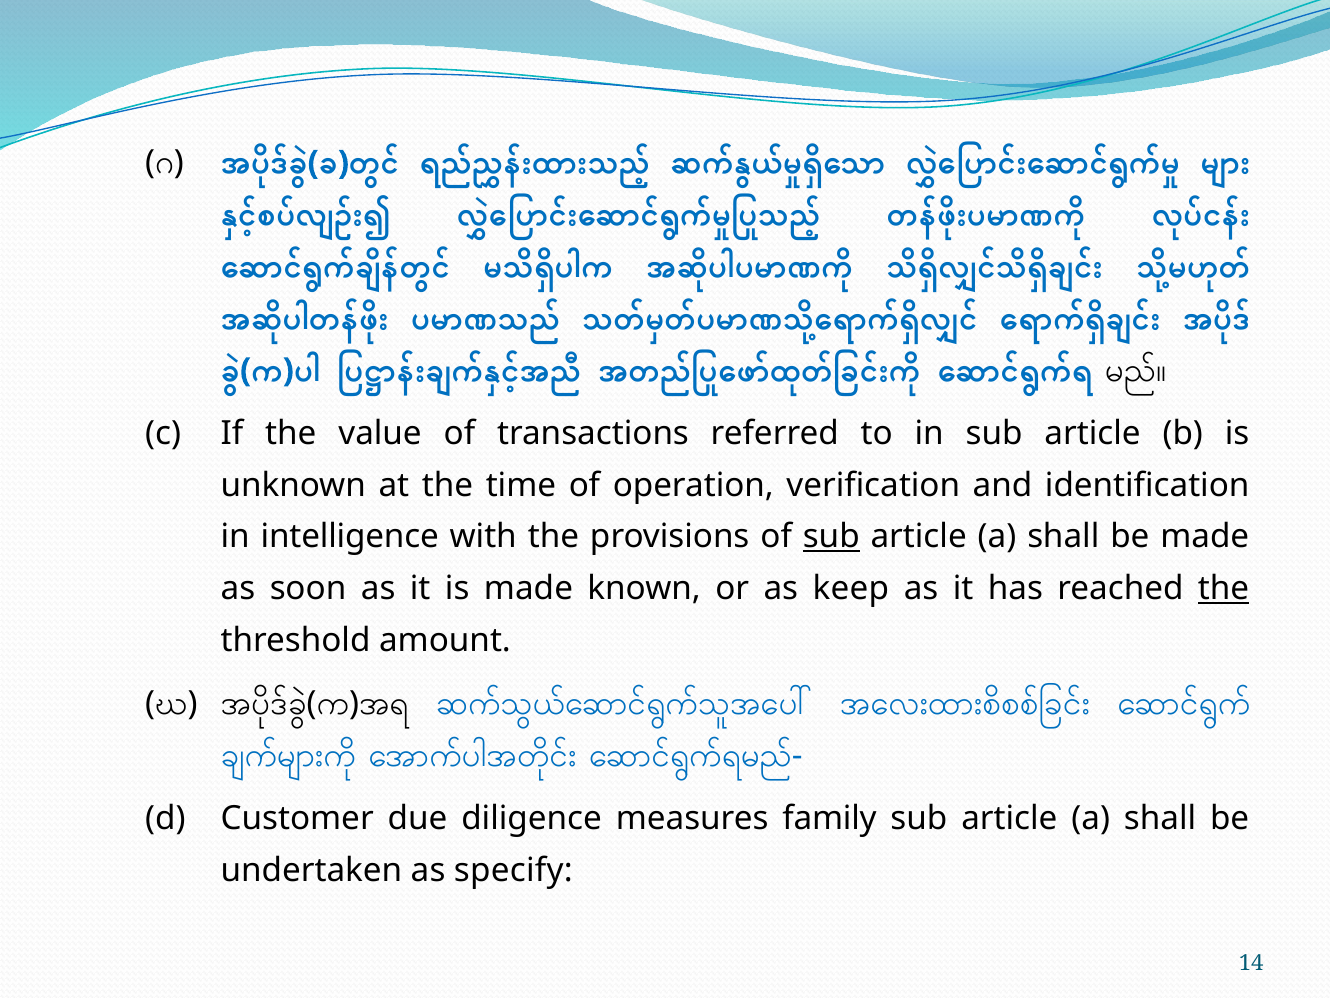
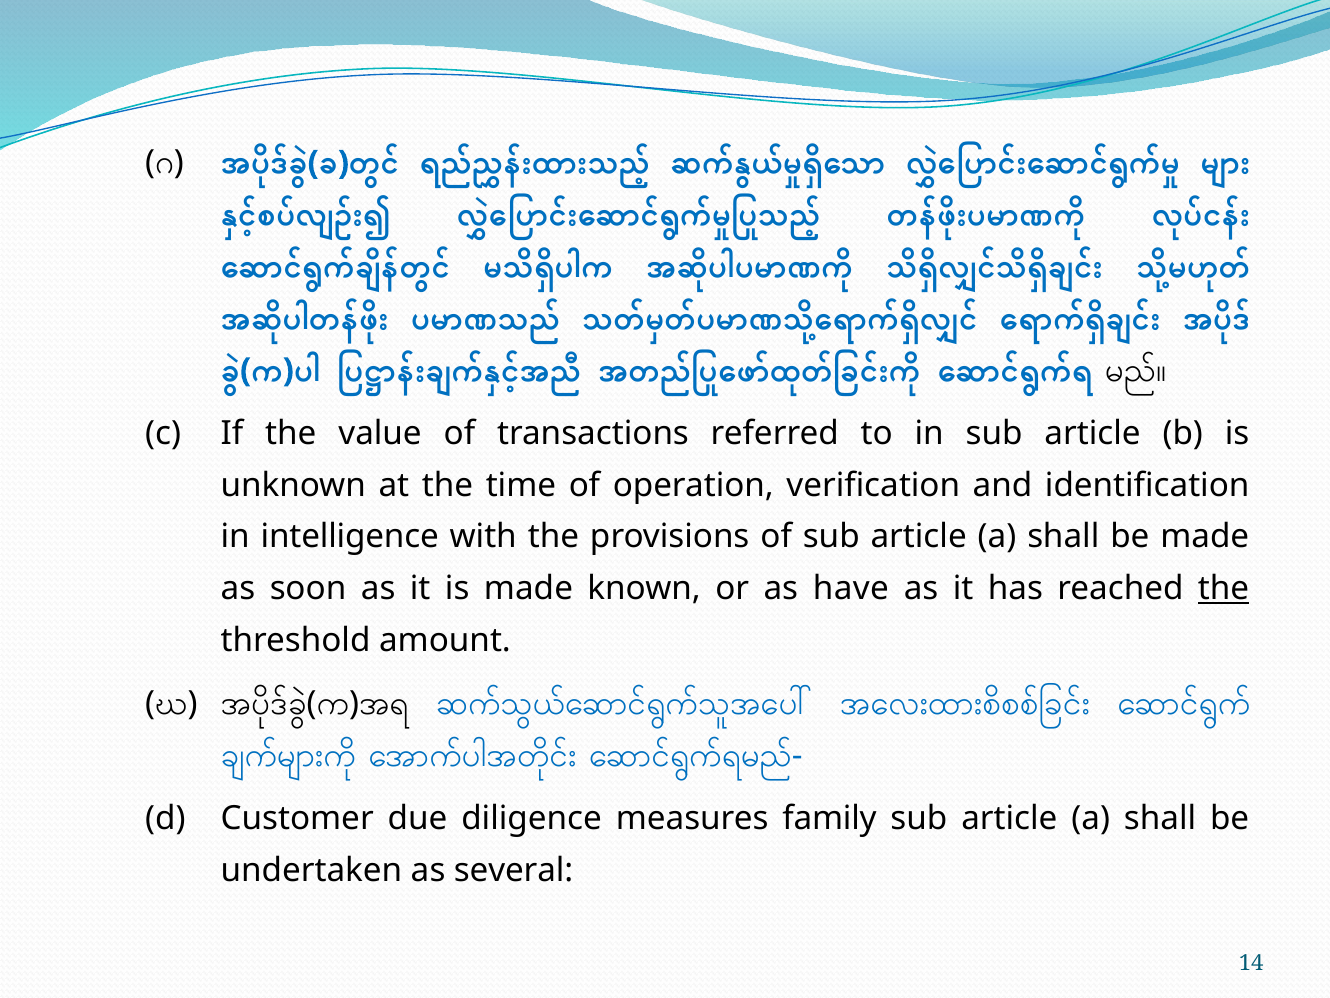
sub underline: present -> none (831, 537)
keep: keep -> have (851, 588)
specify: specify -> several (514, 870)
